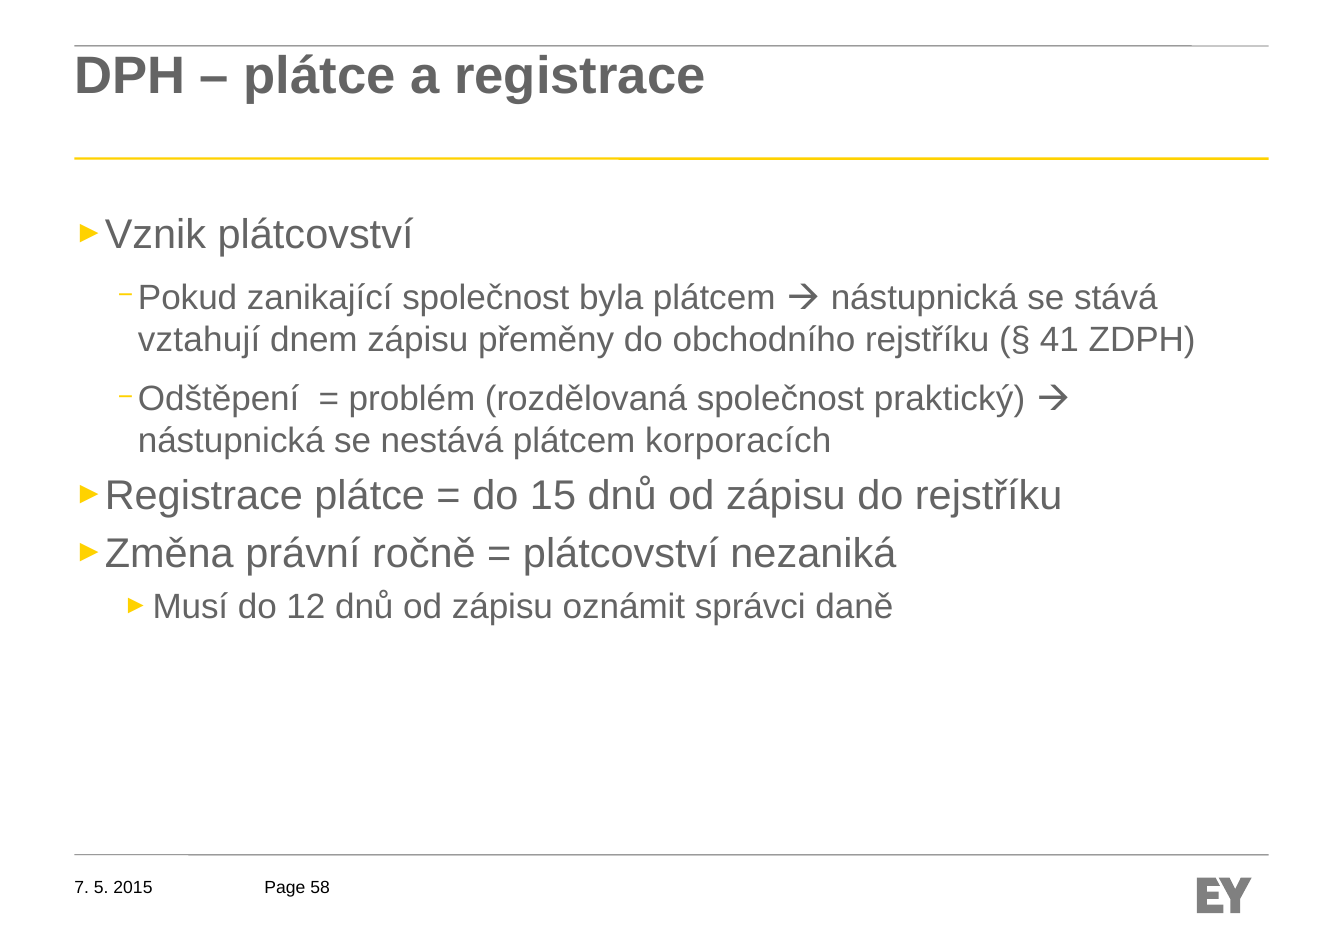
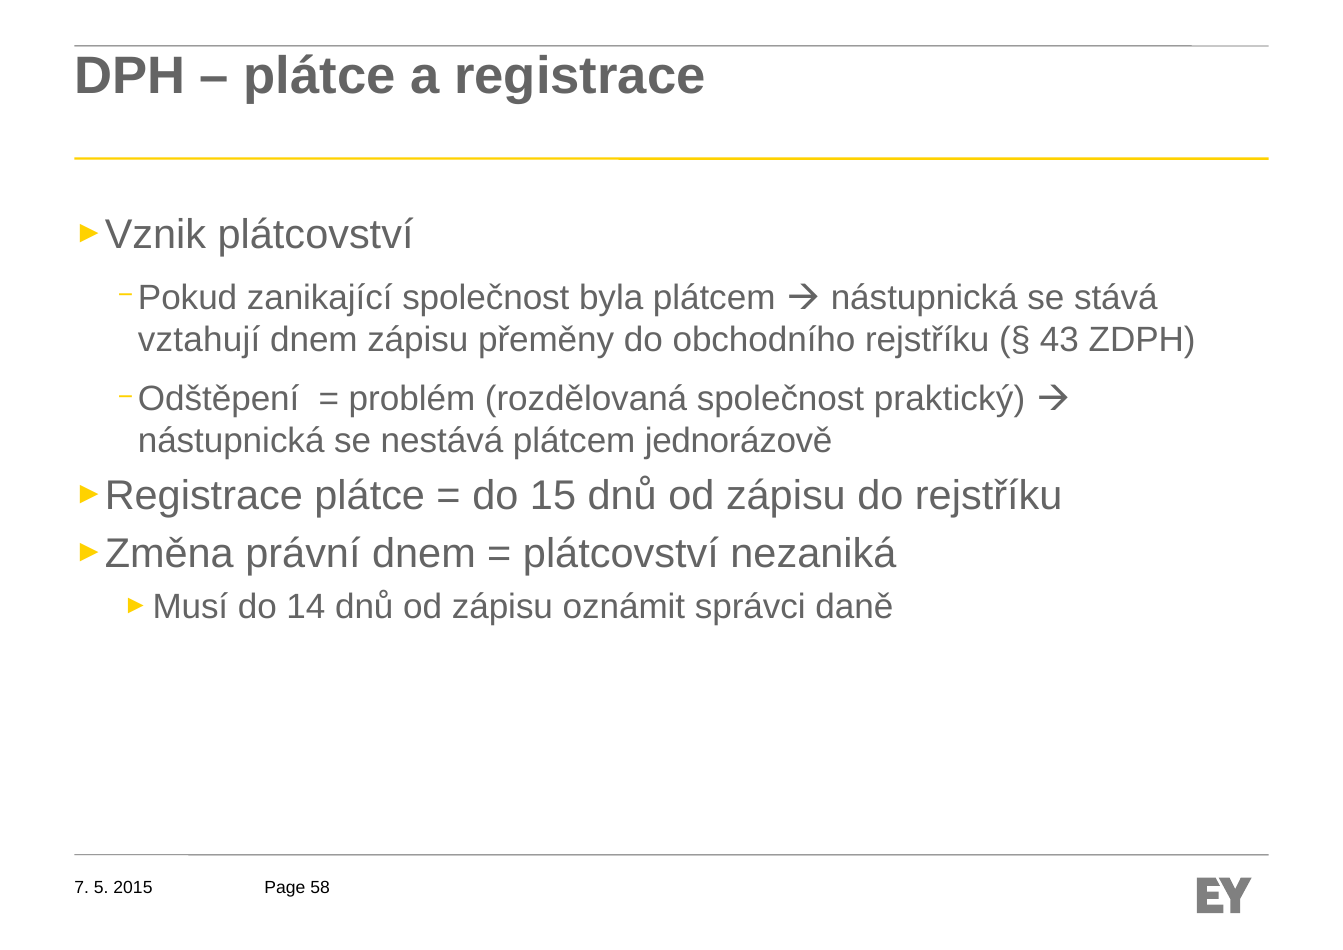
41: 41 -> 43 (1059, 339)
korporacích: korporacích -> jednorázově (739, 441)
právní ročně: ročně -> dnem (424, 554)
12: 12 -> 14 (306, 606)
